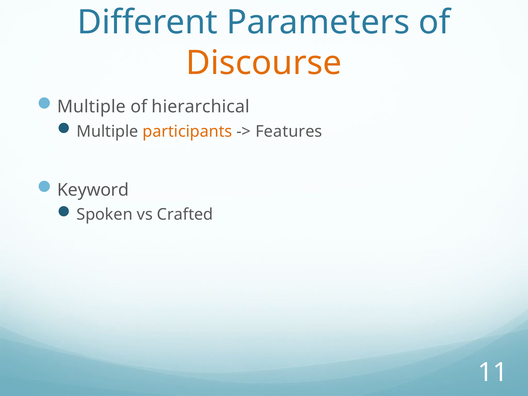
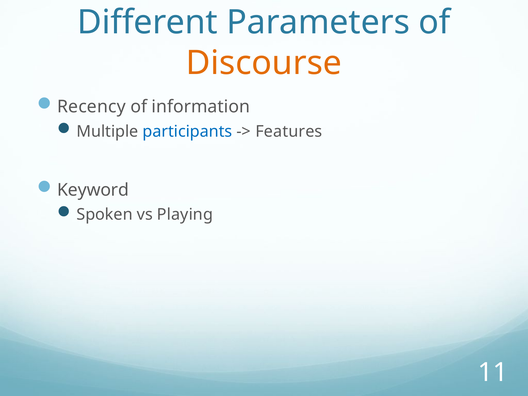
Multiple: Multiple -> Recency (91, 107)
hierarchical: hierarchical -> information (201, 107)
participants colour: orange -> blue (187, 131)
Crafted: Crafted -> Playing (185, 215)
